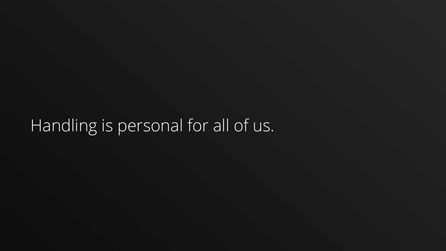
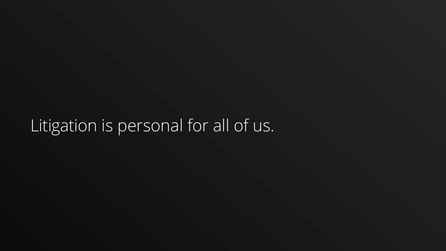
Handling: Handling -> Litigation (64, 126)
